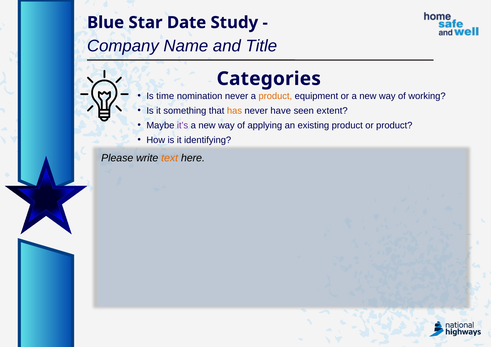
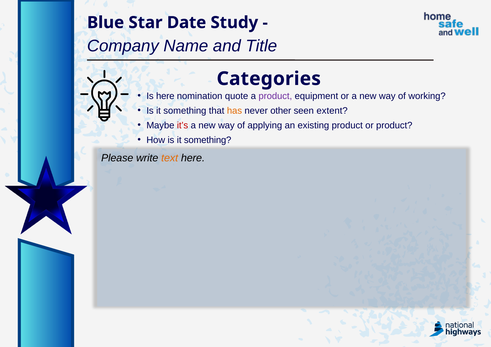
Is time: time -> here (165, 96)
nomination never: never -> quote (237, 96)
product colour: orange -> purple (275, 96)
have: have -> other (281, 111)
it’s colour: purple -> red (183, 125)
How is it identifying: identifying -> something (208, 140)
